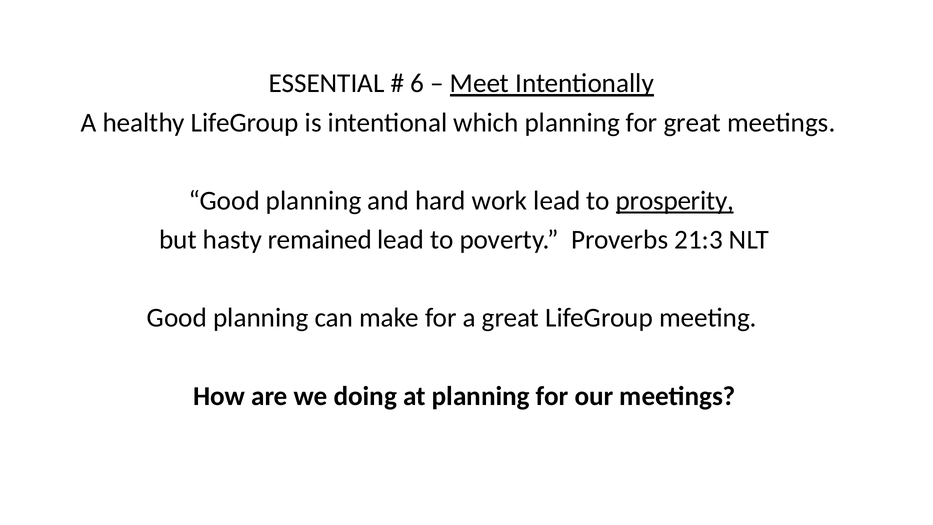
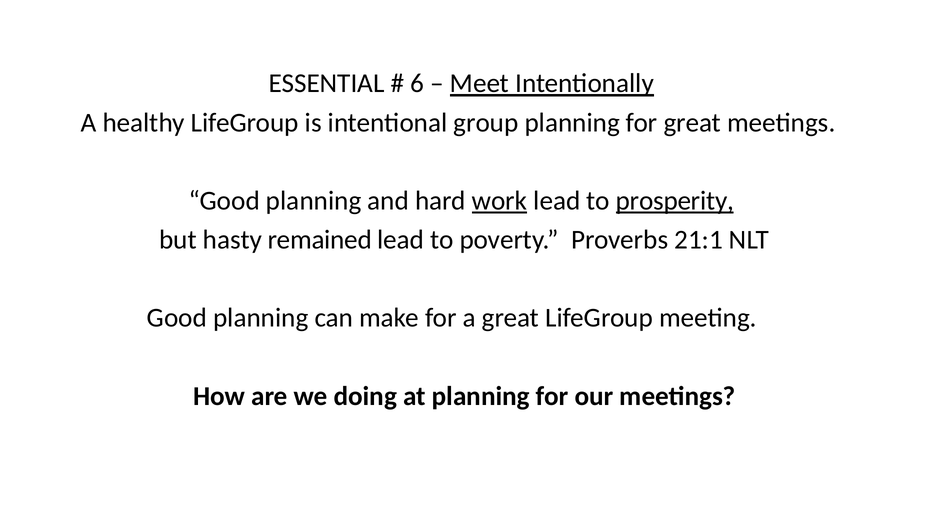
which: which -> group (486, 123)
work underline: none -> present (500, 201)
21:3: 21:3 -> 21:1 (699, 240)
